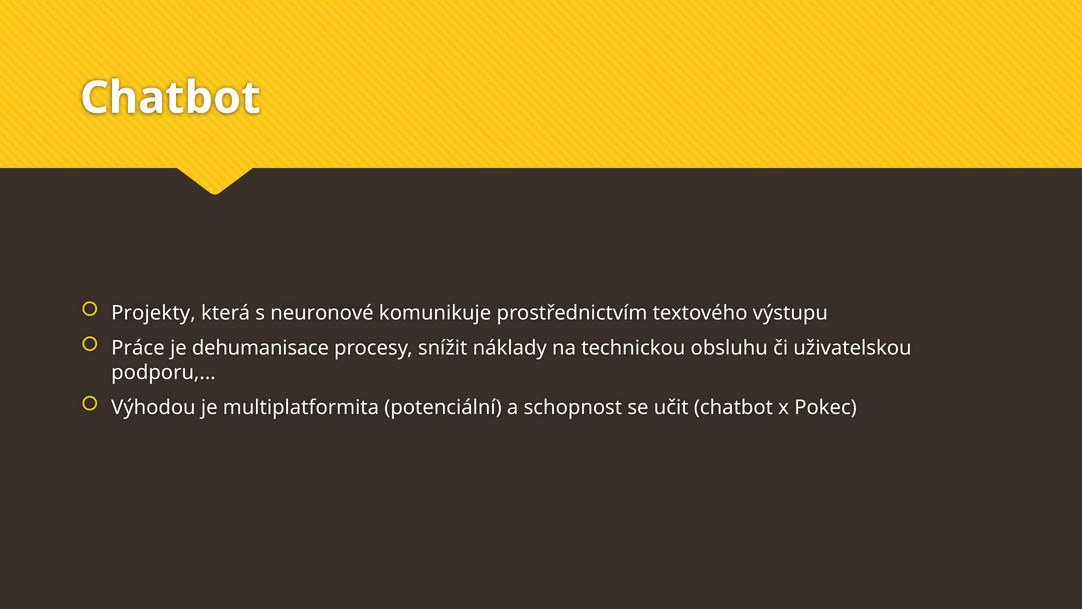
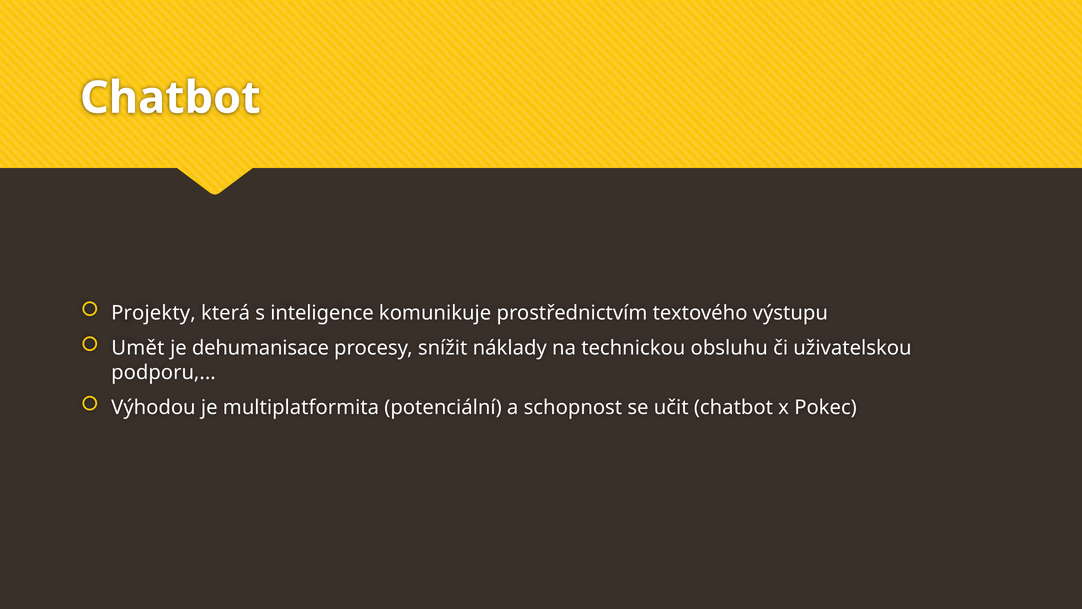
neuronové: neuronové -> inteligence (322, 313)
Práce: Práce -> Umět (138, 348)
